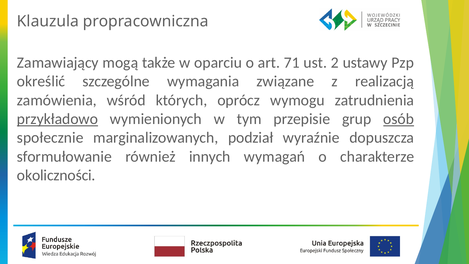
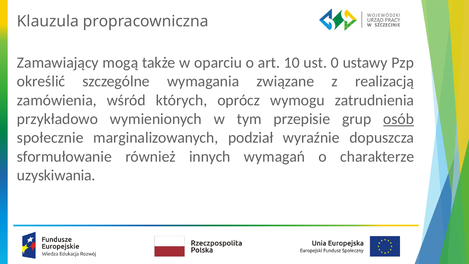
71: 71 -> 10 (292, 63)
2: 2 -> 0 (335, 63)
przykładowo underline: present -> none (57, 119)
okoliczności: okoliczności -> uzyskiwania (56, 175)
